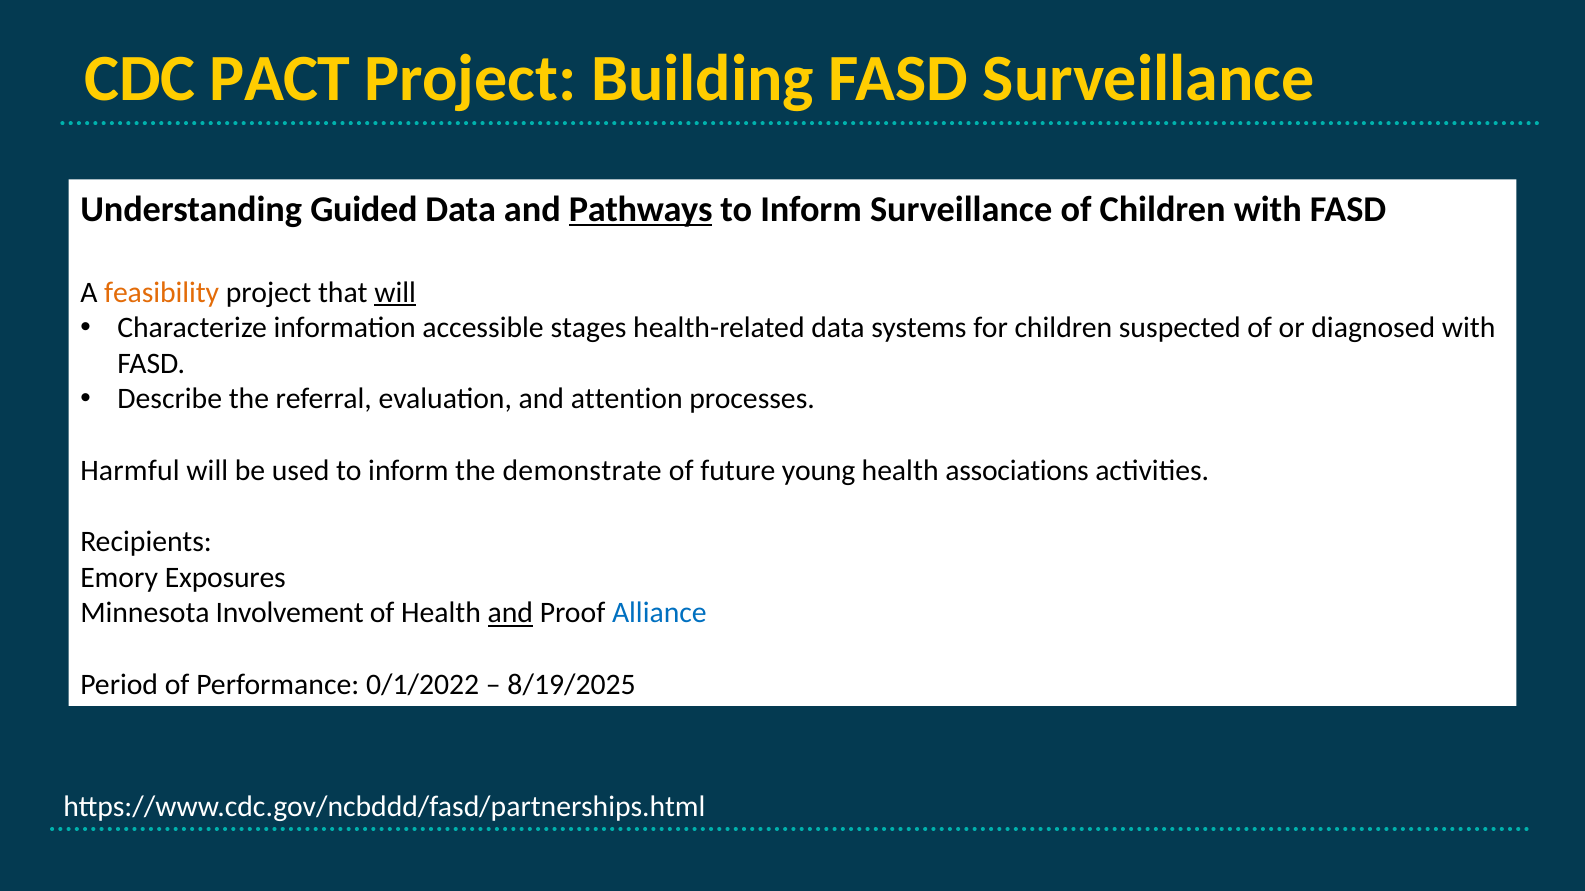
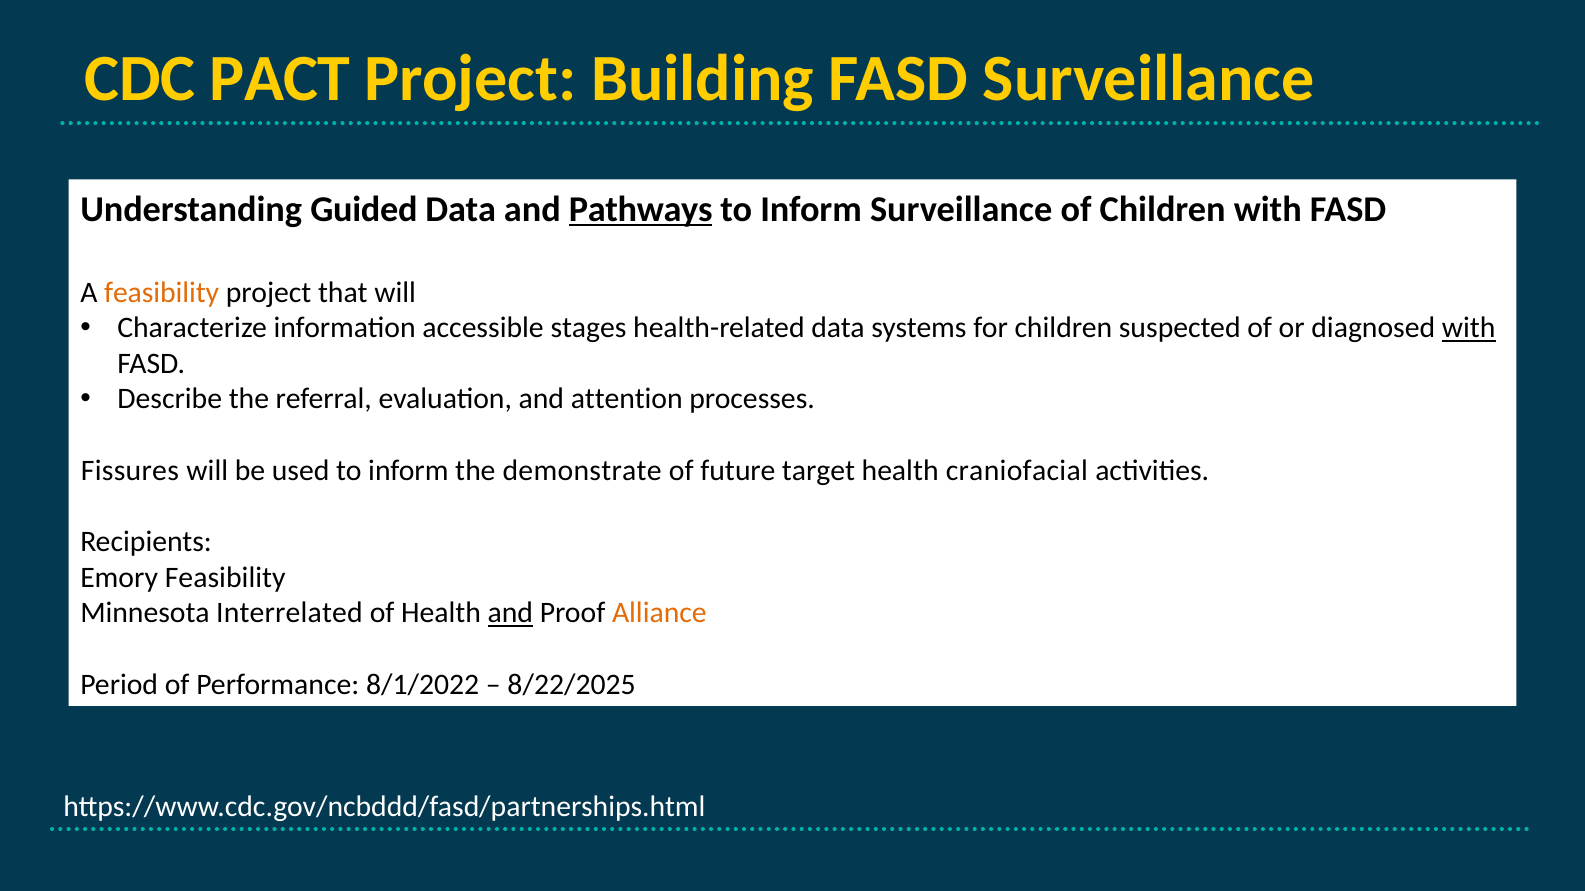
will underline: present -> none (395, 292)
with underline: none -> present (1469, 328)
Harmful: Harmful -> Fissures (130, 471)
young: young -> target (819, 471)
associations: associations -> craniofacial (1017, 471)
Emory Exposures: Exposures -> Feasibility (225, 578)
Involvement: Involvement -> Interrelated (289, 613)
Alliance colour: blue -> orange (659, 613)
0/1/2022: 0/1/2022 -> 8/1/2022 (423, 685)
8/19/2025: 8/19/2025 -> 8/22/2025 (572, 685)
